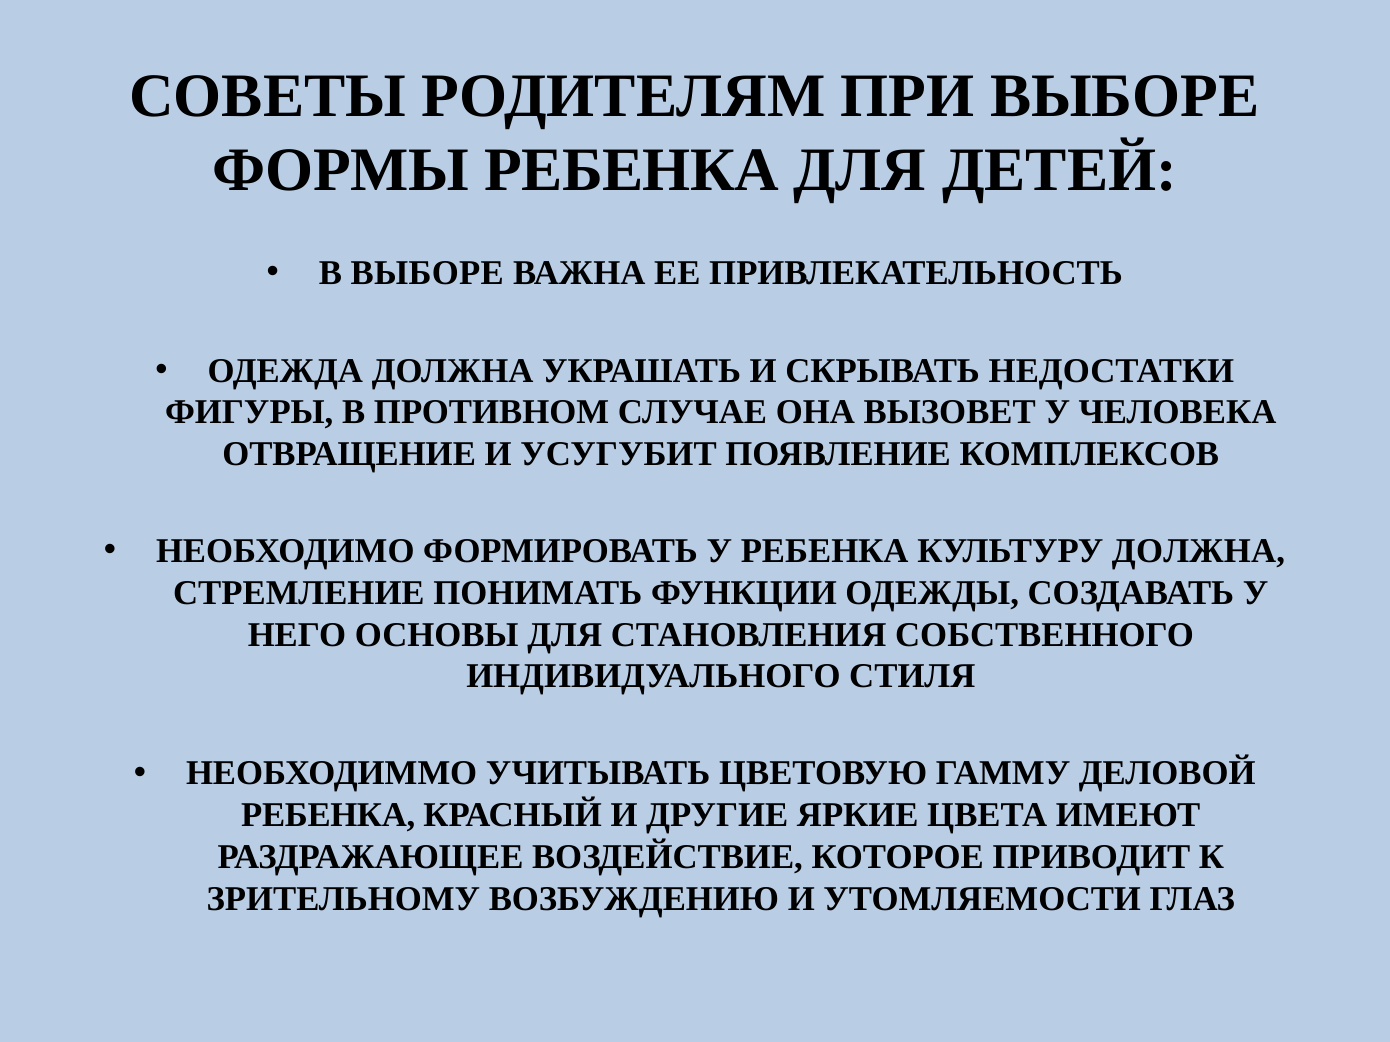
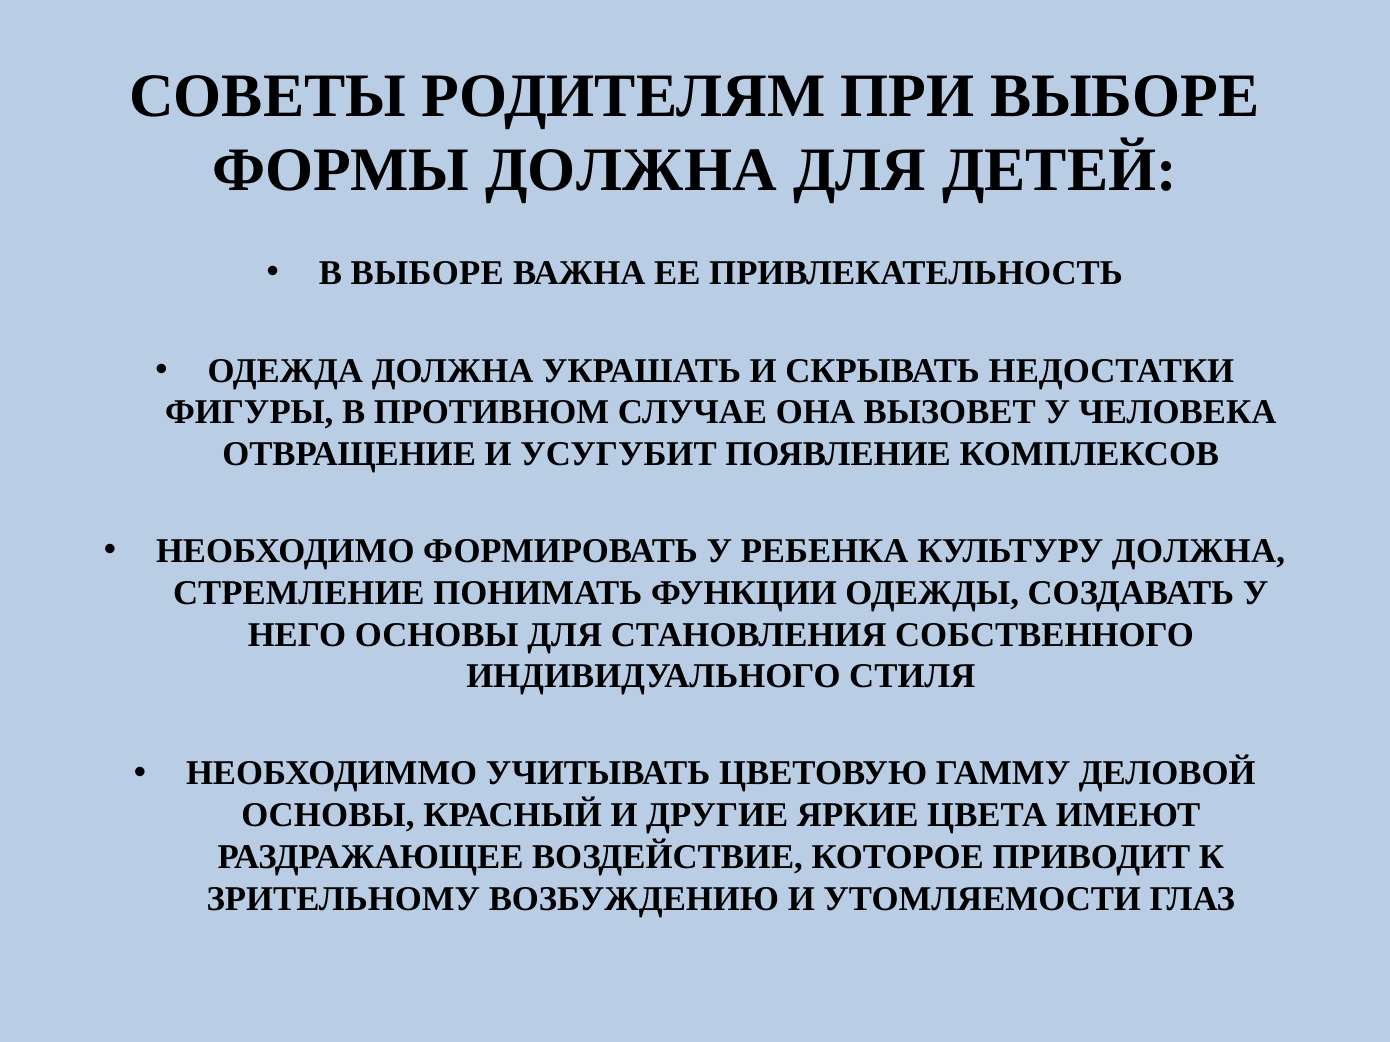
ФОРМЫ РЕБЕНКА: РЕБЕНКА -> ДОЛЖНА (631, 170)
РЕБЕНКА: РЕБЕНКА -> ОСНОВЫ (328, 816)
